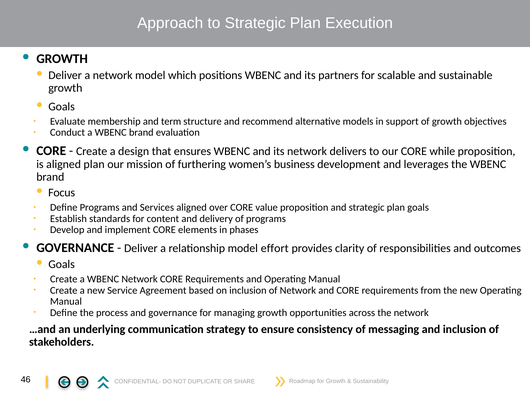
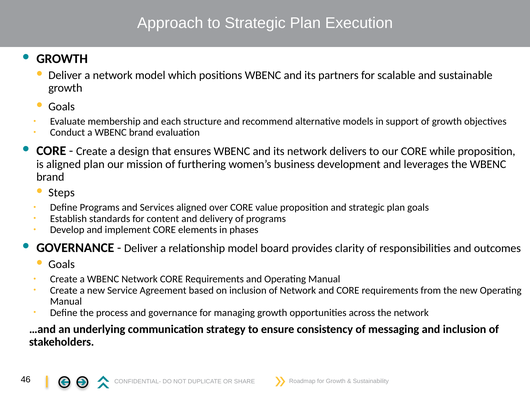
term: term -> each (171, 121)
Focus: Focus -> Steps (62, 192)
effort: effort -> board (275, 248)
